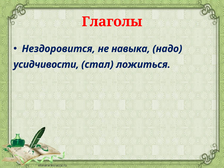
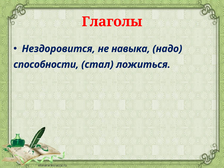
усидчивости: усидчивости -> способности (46, 65)
